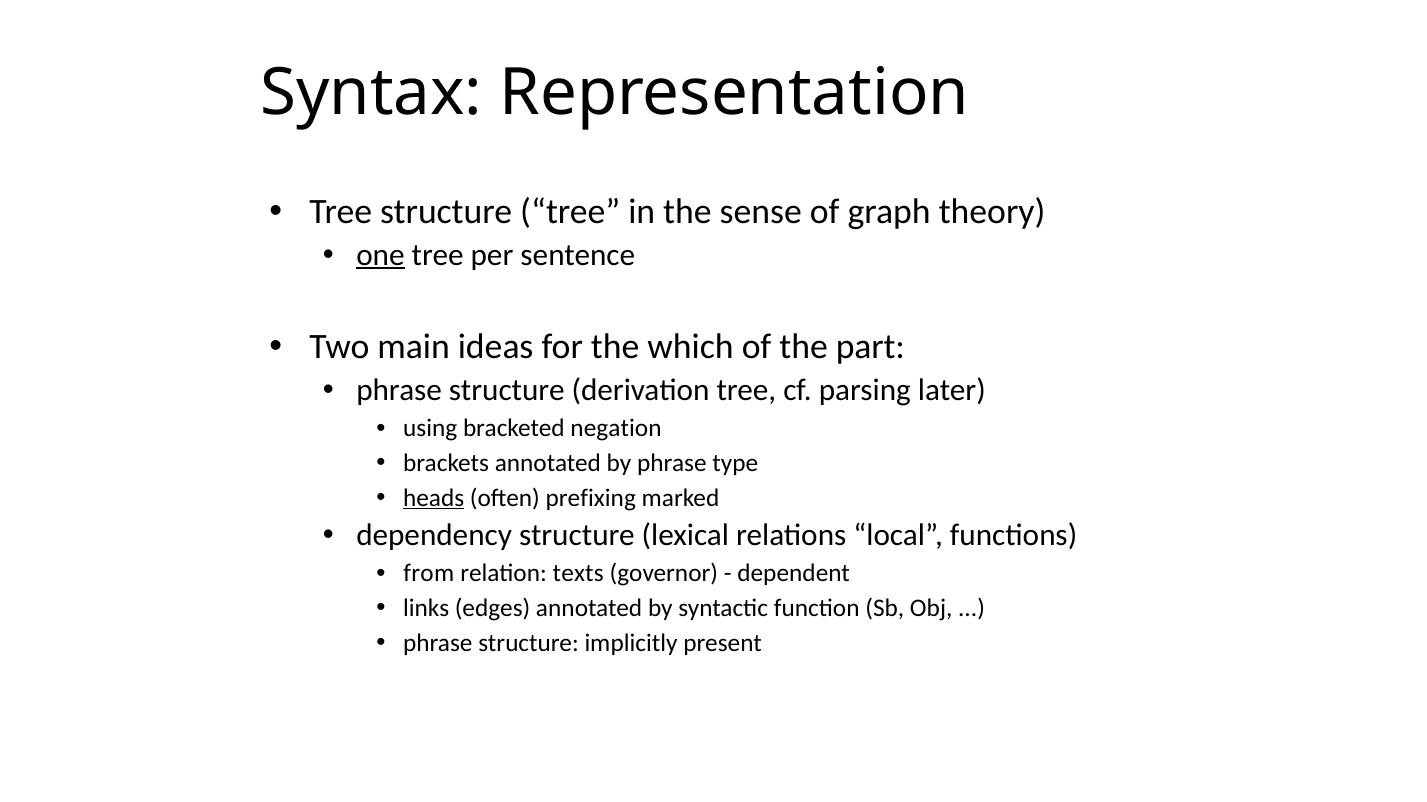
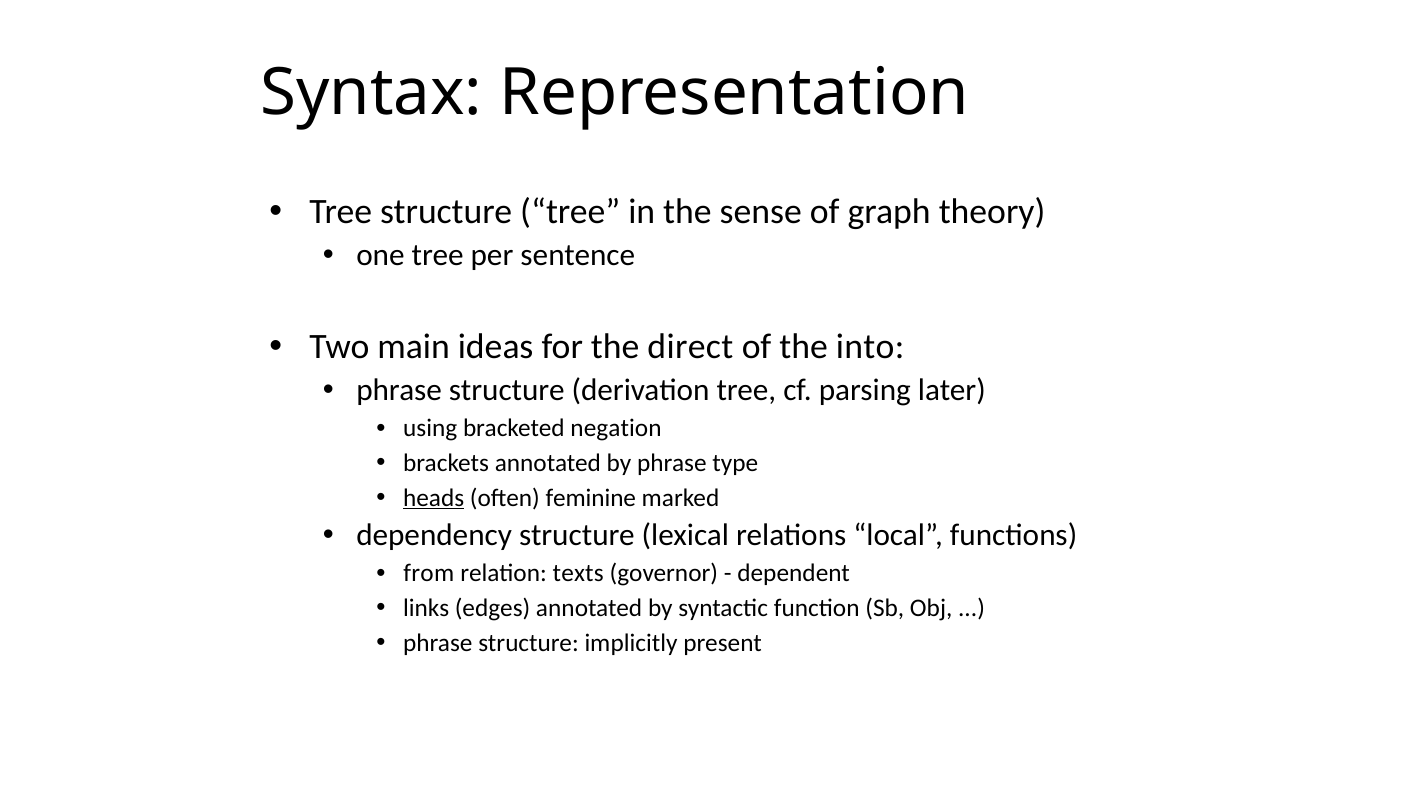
one underline: present -> none (380, 255)
which: which -> direct (690, 347)
part: part -> into (870, 347)
prefixing: prefixing -> feminine (591, 498)
